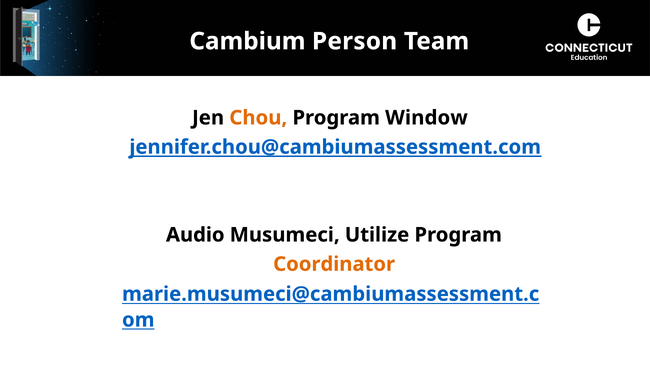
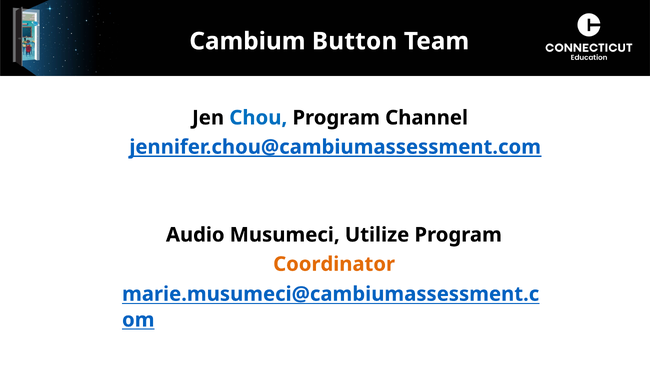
Person: Person -> Button (355, 41)
Chou colour: orange -> blue (258, 118)
Window: Window -> Channel (427, 118)
